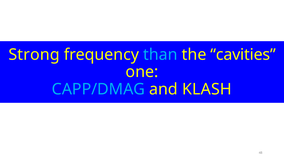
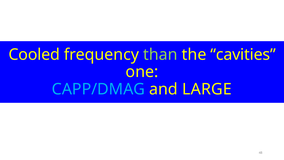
Strong: Strong -> Cooled (34, 55)
than colour: light blue -> light green (160, 55)
KLASH: KLASH -> LARGE (207, 89)
